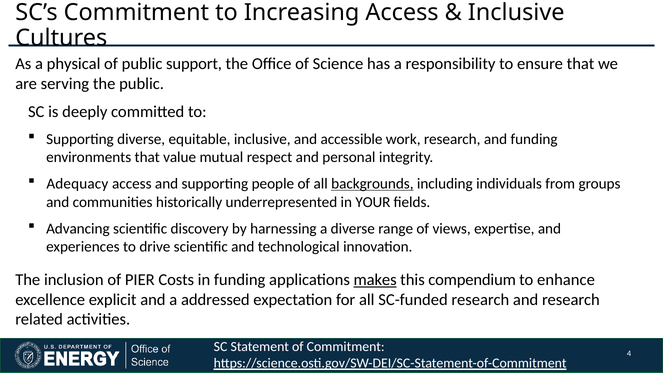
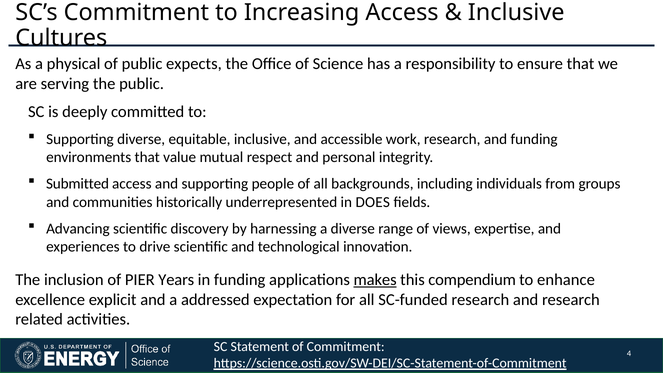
support: support -> expects (194, 64)
Adequacy: Adequacy -> Submitted (78, 184)
backgrounds underline: present -> none (372, 184)
YOUR: YOUR -> DOES (373, 202)
Costs: Costs -> Years (176, 280)
